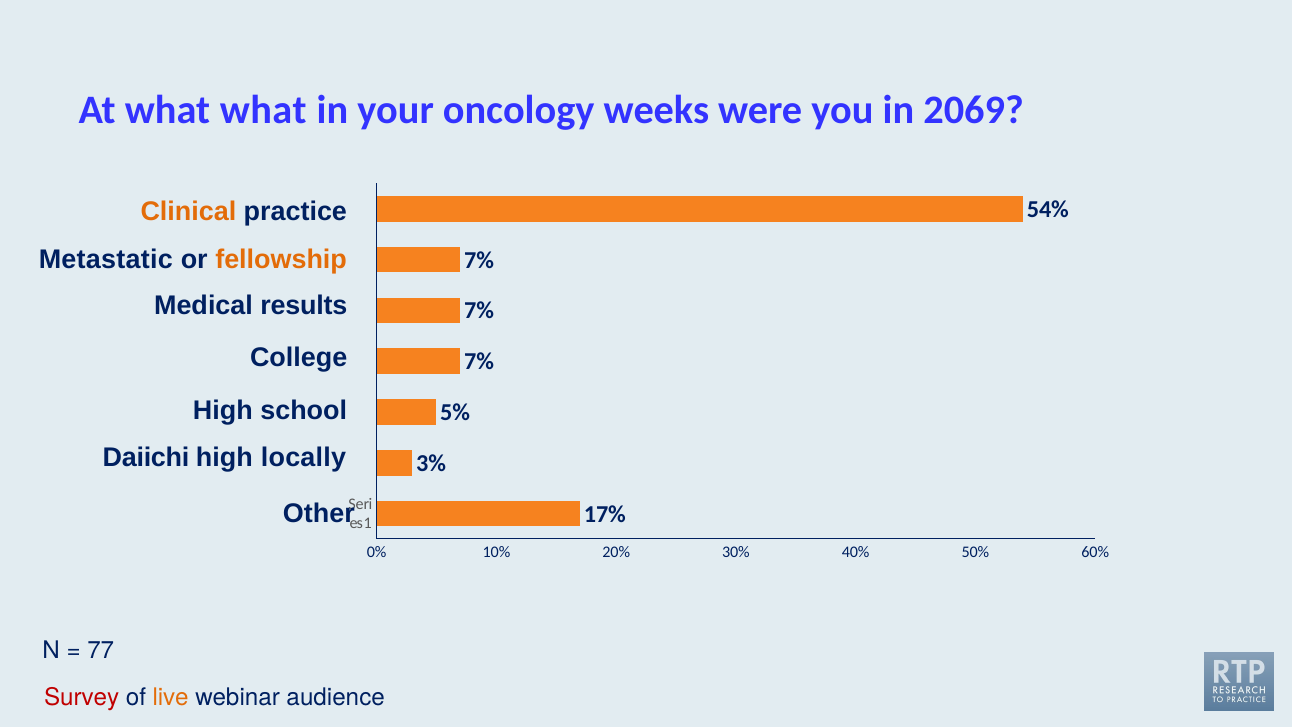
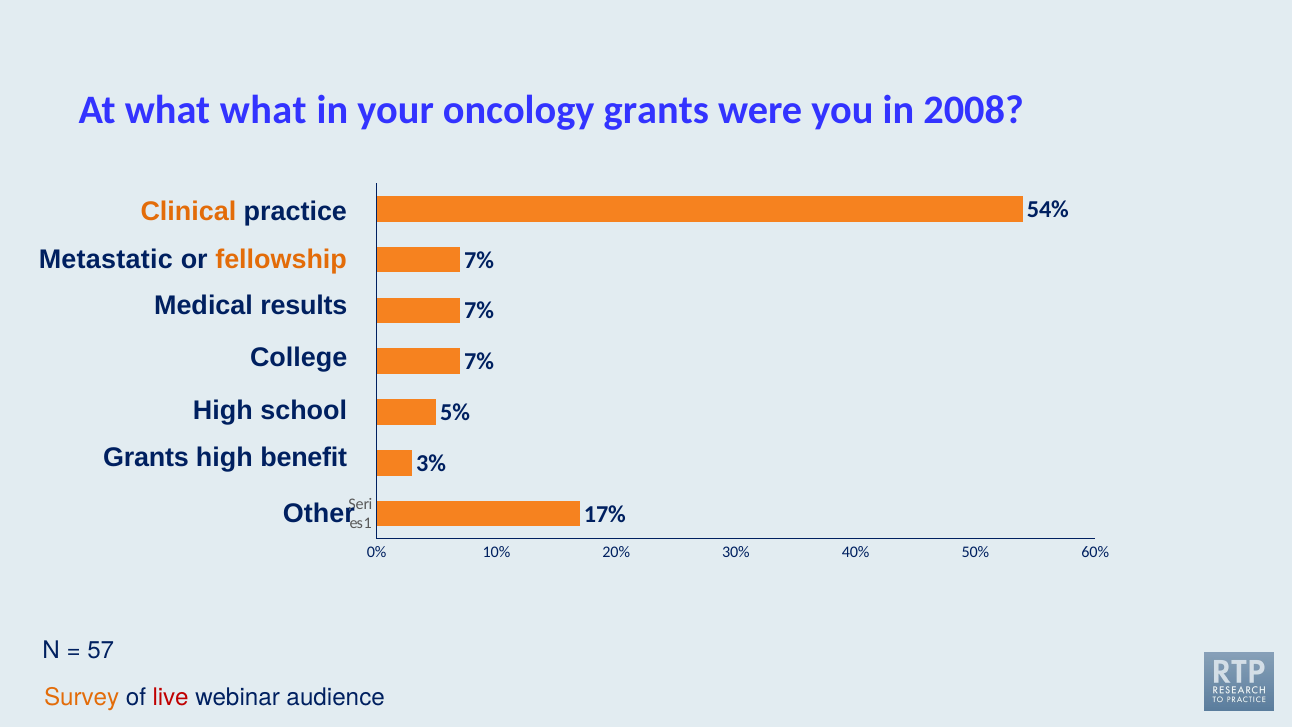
oncology weeks: weeks -> grants (656, 110)
2069: 2069 -> 2008 (974, 110)
Daiichi: Daiichi -> Grants (146, 457)
locally: locally -> benefit (304, 457)
77: 77 -> 57 (101, 650)
Survey colour: red -> orange (82, 697)
live colour: orange -> red (171, 697)
